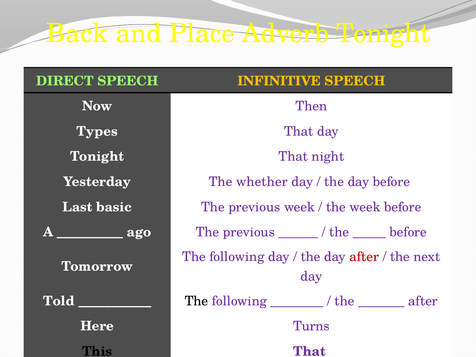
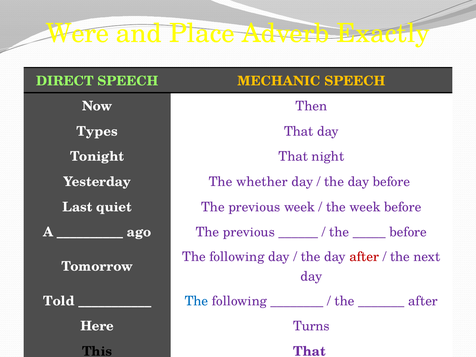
Back: Back -> Were (77, 34)
Adverb Tonight: Tonight -> Exactly (383, 34)
INFINITIVE: INFINITIVE -> MECHANIC (279, 81)
basic: basic -> quiet (114, 207)
The colour: black -> blue (196, 301)
